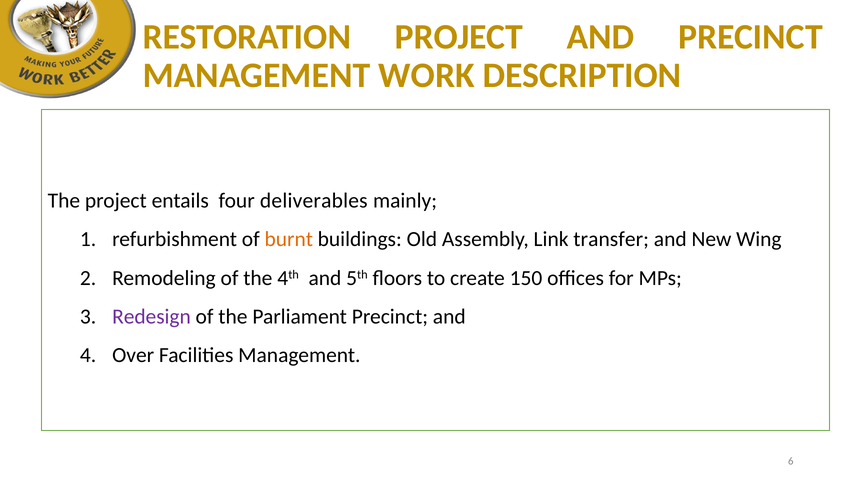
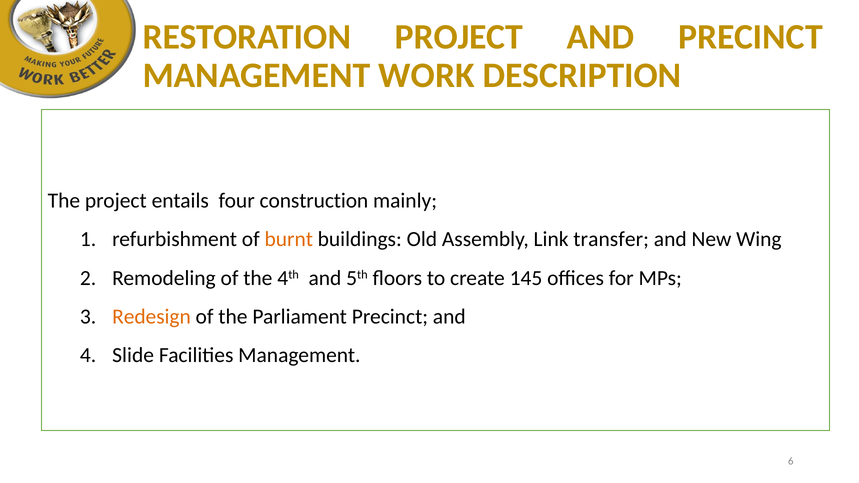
deliverables: deliverables -> construction (314, 201)
150: 150 -> 145 (526, 278)
Redesign colour: purple -> orange (151, 317)
Over: Over -> Slide (133, 355)
